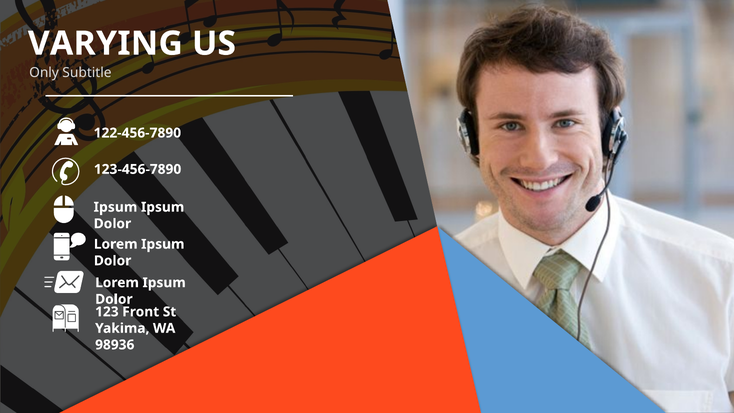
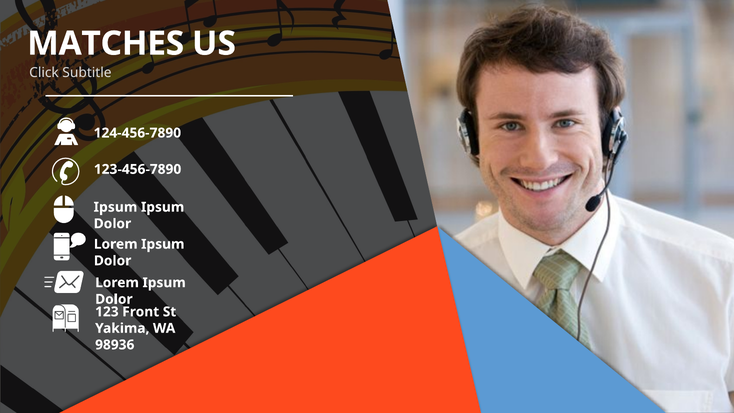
VARYING: VARYING -> MATCHES (106, 44)
Only: Only -> Click (44, 73)
122-456-7890: 122-456-7890 -> 124-456-7890 (137, 133)
